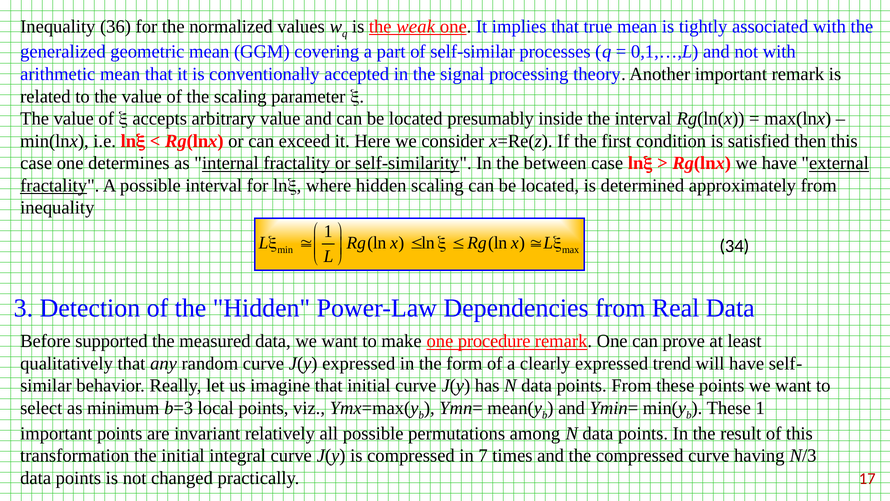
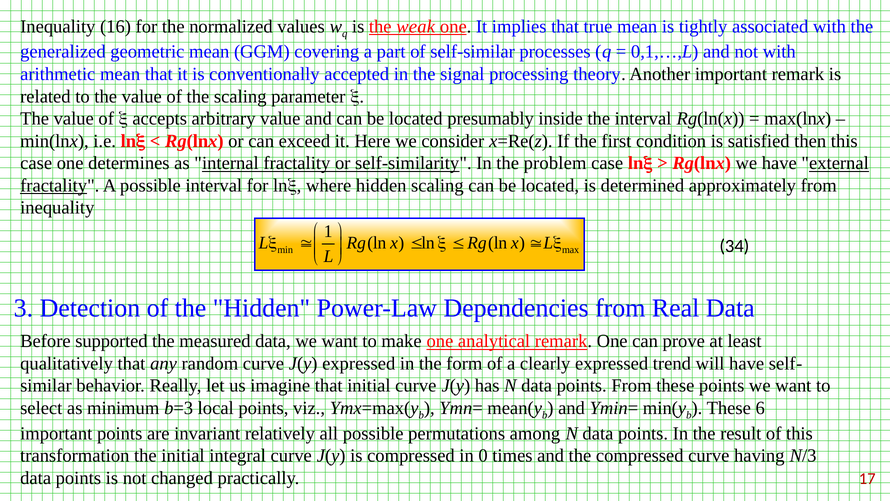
36: 36 -> 16 (116, 26)
between: between -> problem (555, 163)
procedure: procedure -> analytical (494, 341)
These 1: 1 -> 6 (760, 408)
7: 7 -> 0 (483, 455)
